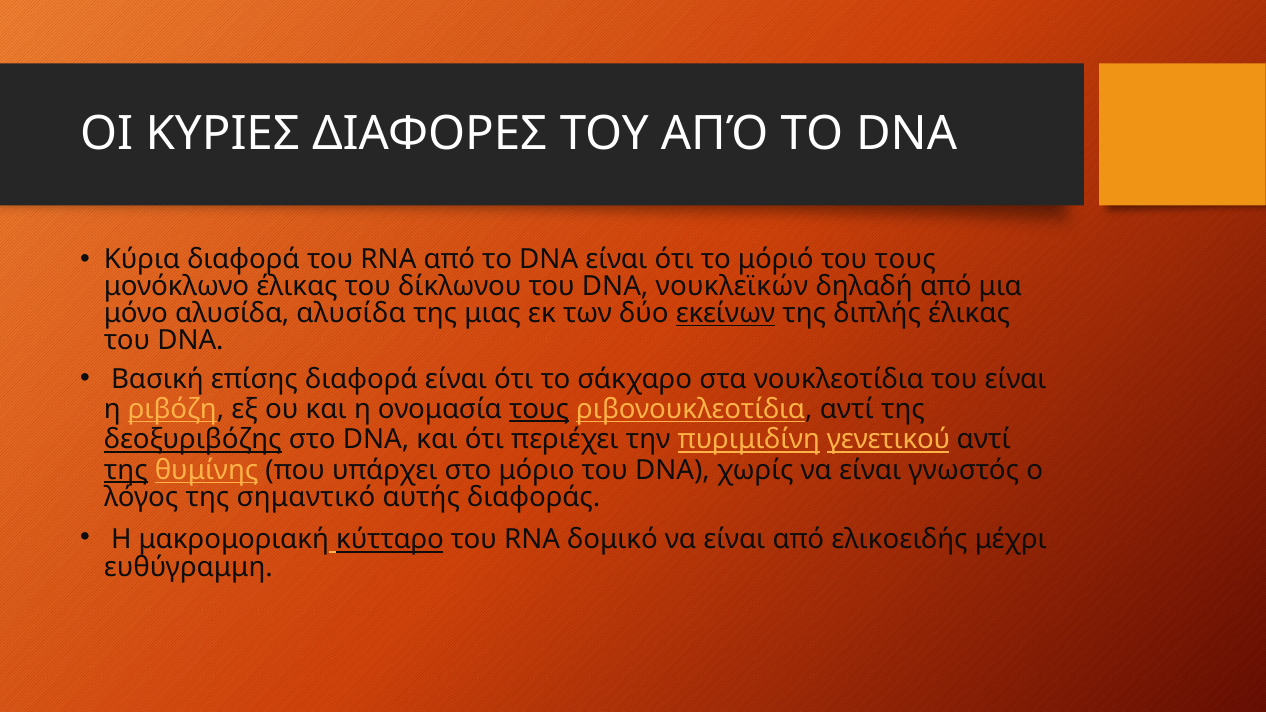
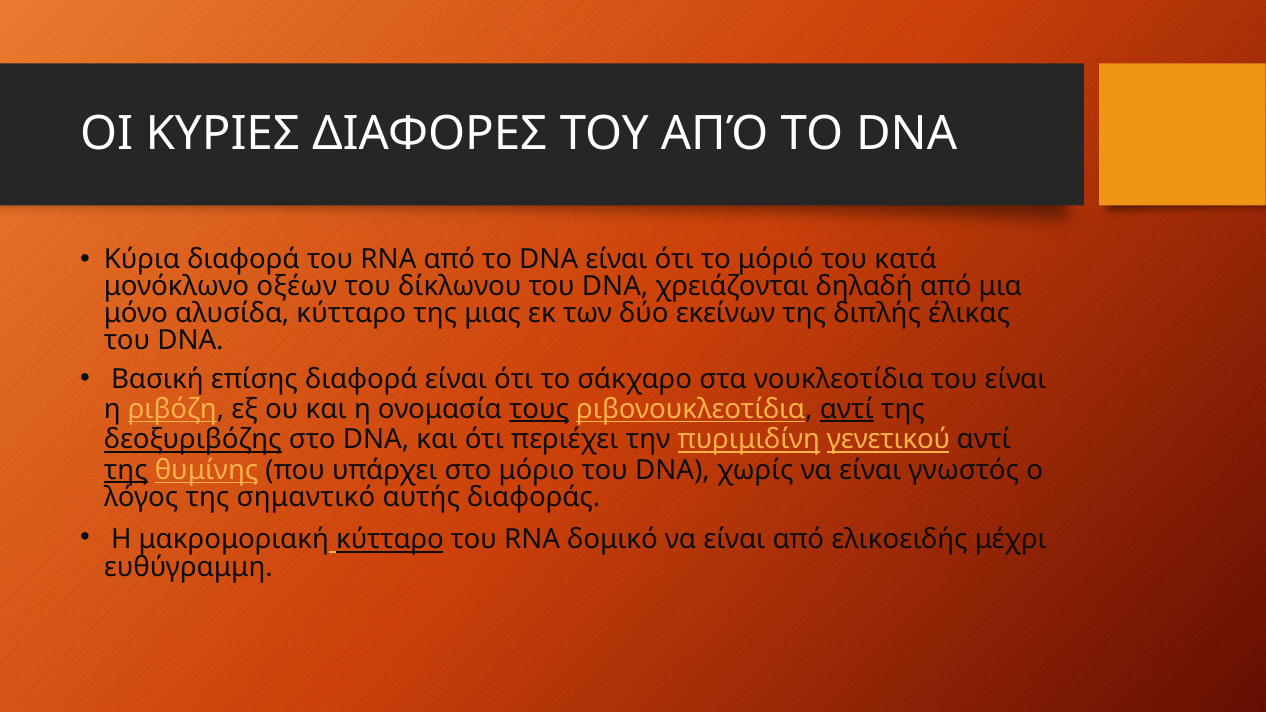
του τους: τους -> κατά (906, 260)
μονόκλωνο έλικας: έλικας -> οξέων (297, 287)
νουκλεϊκών: νουκλεϊκών -> χρειάζονται (732, 287)
αλυσίδα αλυσίδα: αλυσίδα -> κύτταρο (351, 314)
εκείνων underline: present -> none (726, 314)
αντί underline: none -> present (847, 409)
